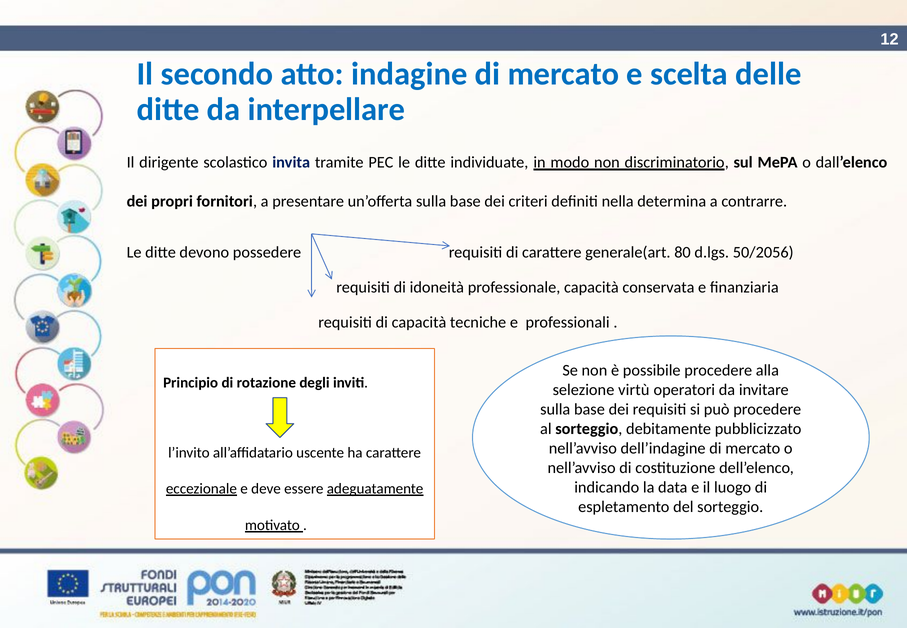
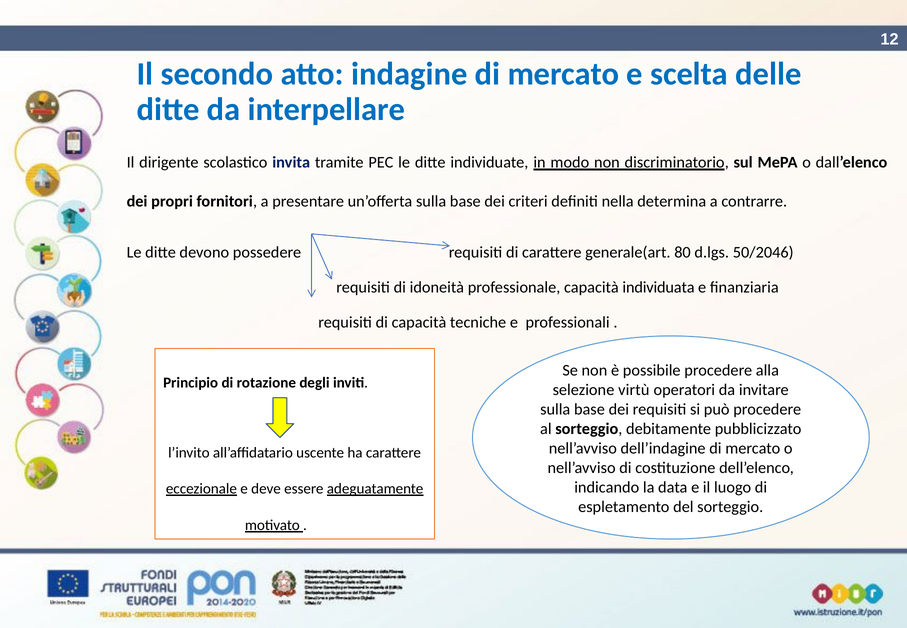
50/2056: 50/2056 -> 50/2046 (763, 252)
conservata: conservata -> individuata (659, 287)
